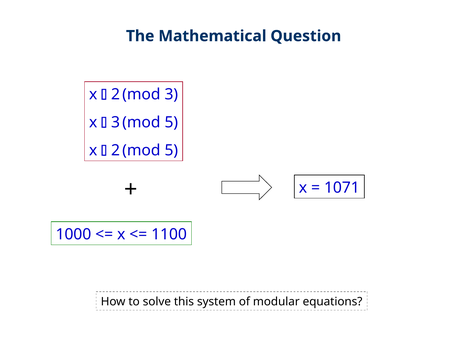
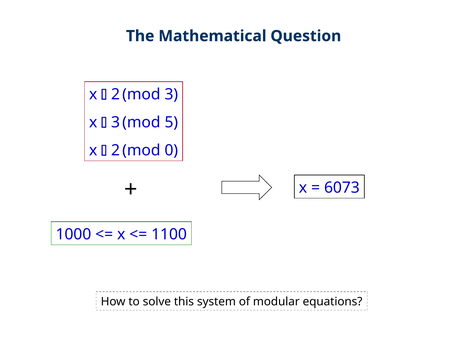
2 mod 5: 5 -> 0 (171, 150)
1071: 1071 -> 6073 (342, 188)
